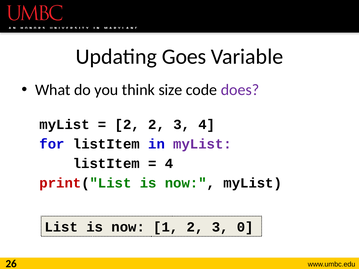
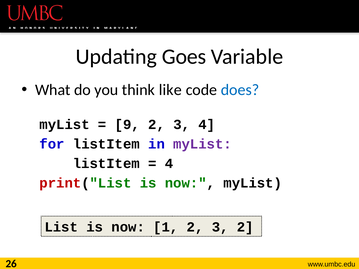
size: size -> like (170, 90)
does colour: purple -> blue (240, 90)
2: 2 -> 9 (127, 125)
3 0: 0 -> 2 (245, 227)
